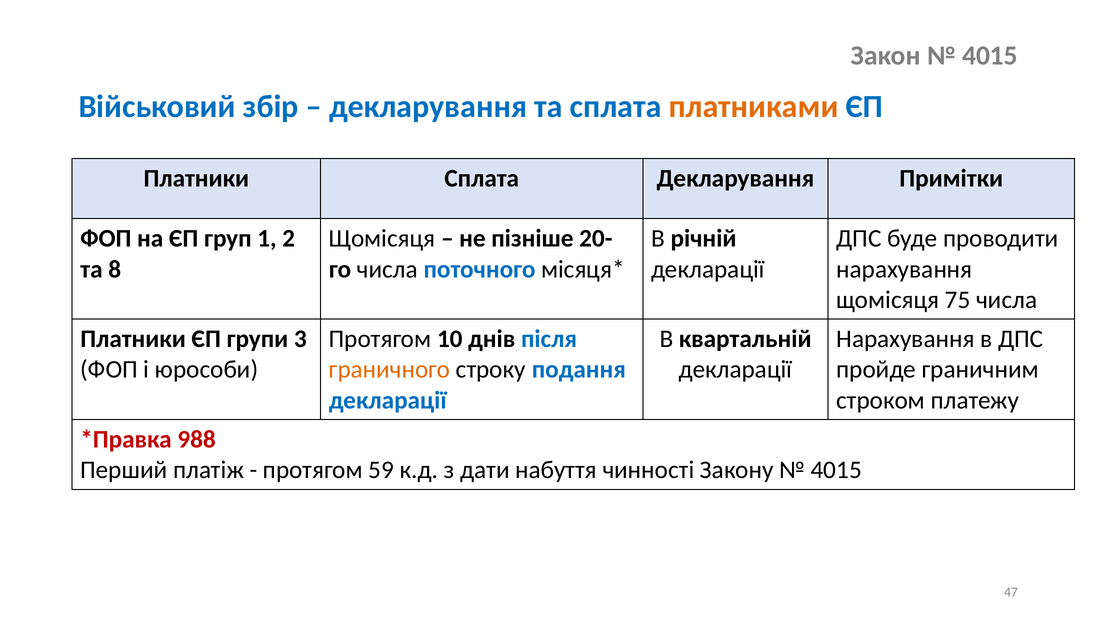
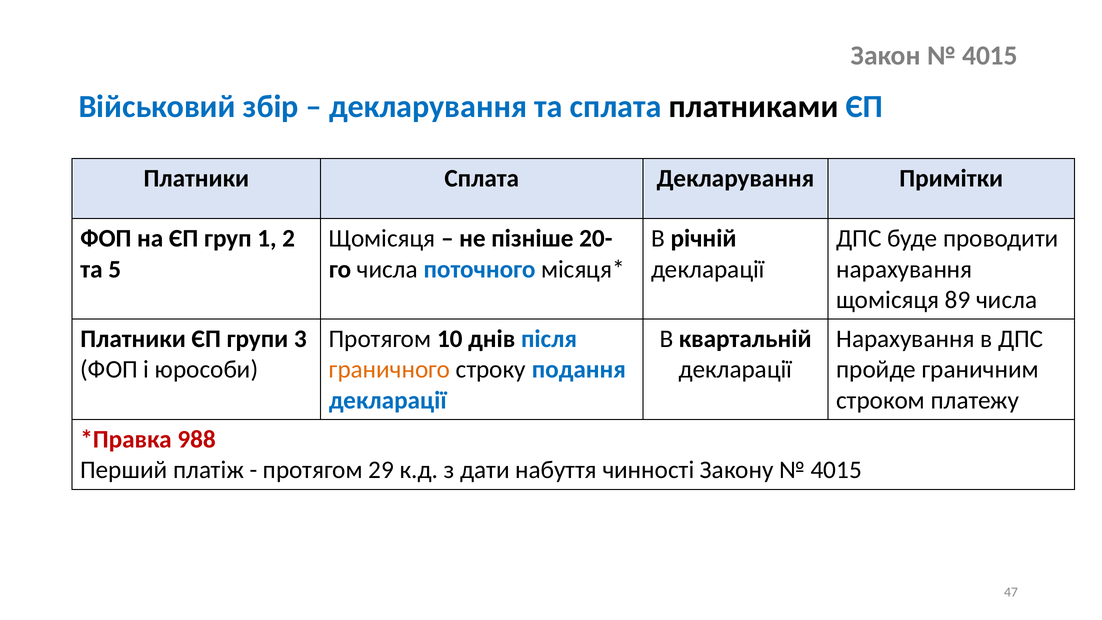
платниками colour: orange -> black (754, 107)
8: 8 -> 5 (115, 269)
75: 75 -> 89 (958, 300)
59: 59 -> 29 (381, 470)
